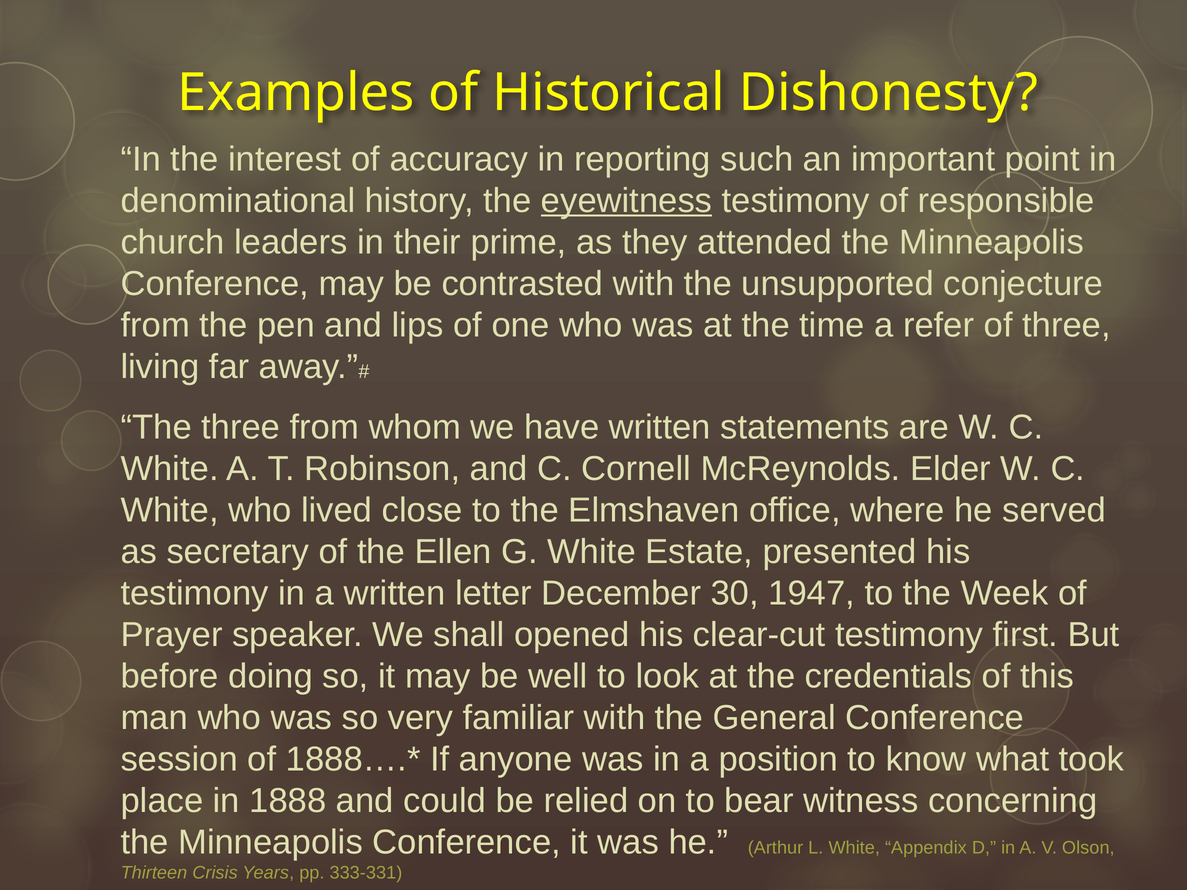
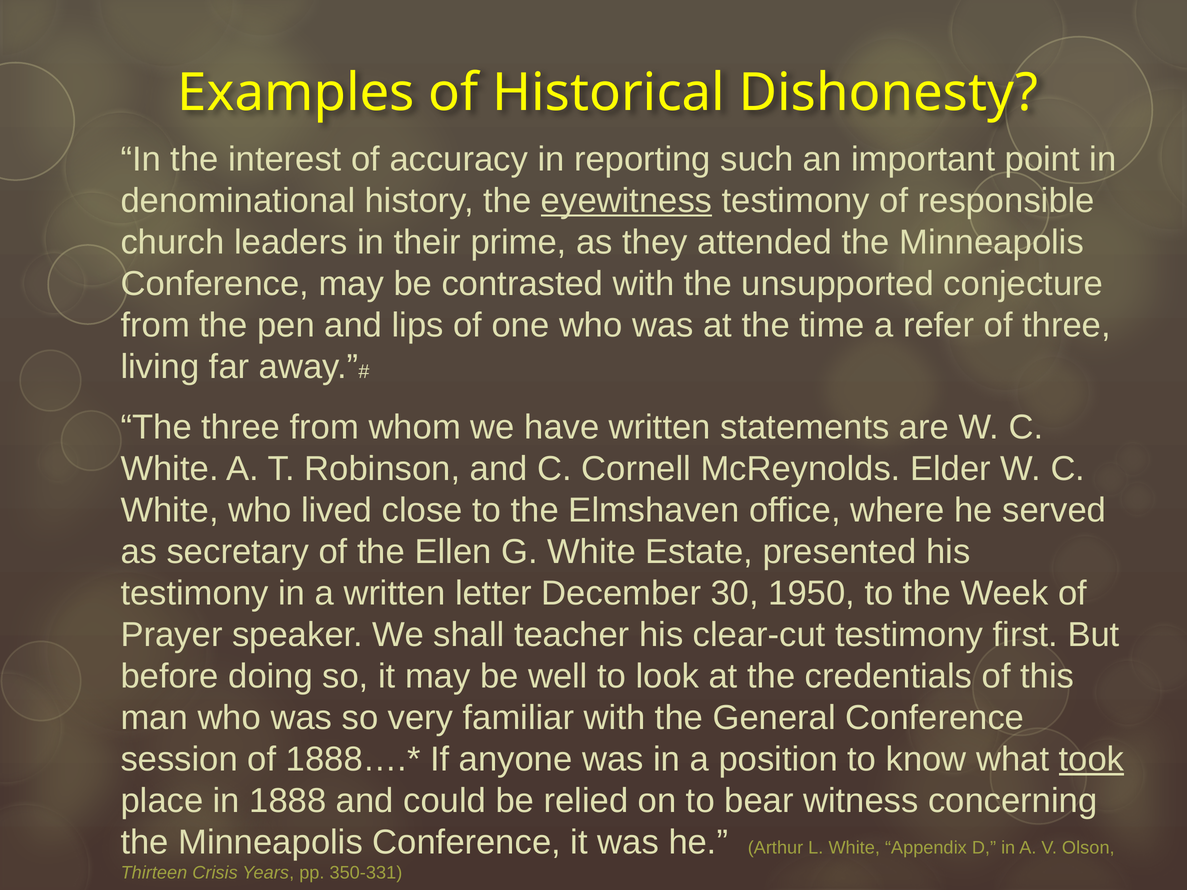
1947: 1947 -> 1950 (812, 593)
opened: opened -> teacher (572, 635)
took underline: none -> present (1092, 760)
333-331: 333-331 -> 350-331 (366, 873)
